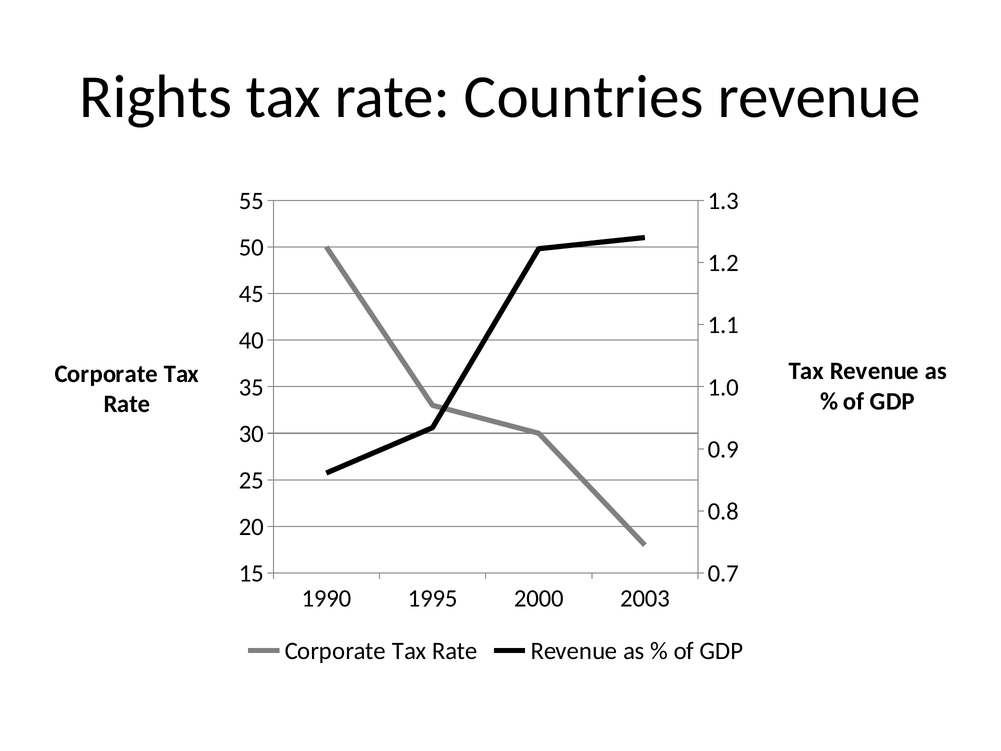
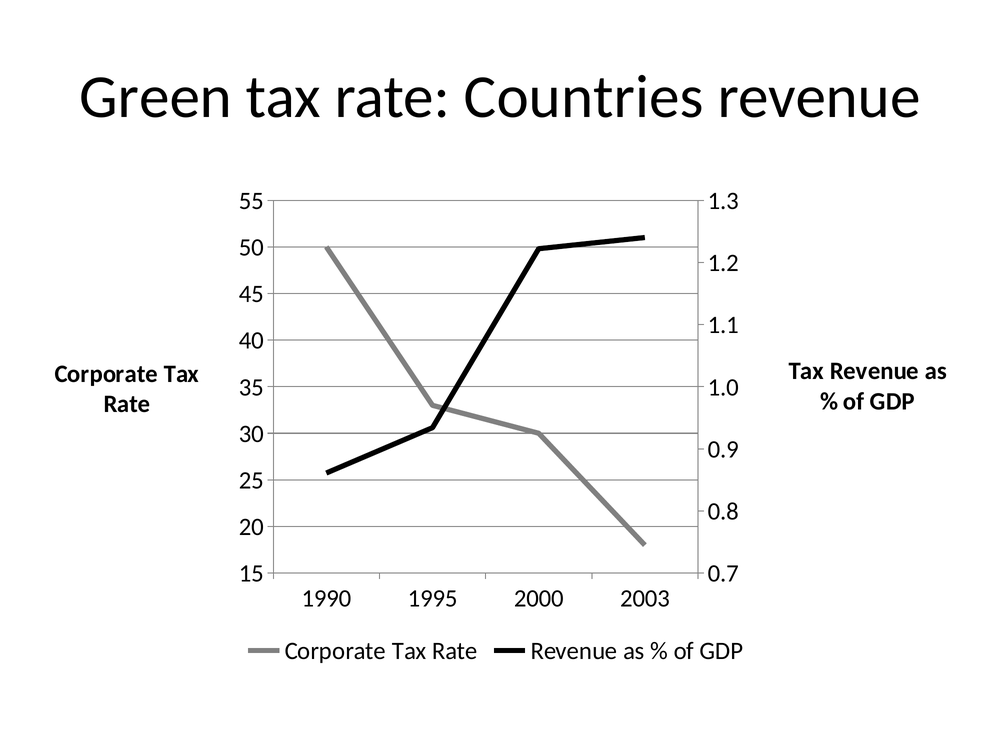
Rights: Rights -> Green (156, 97)
